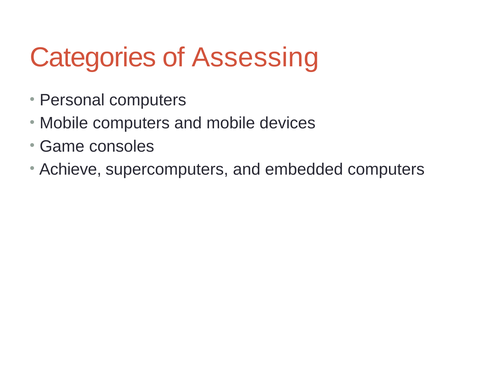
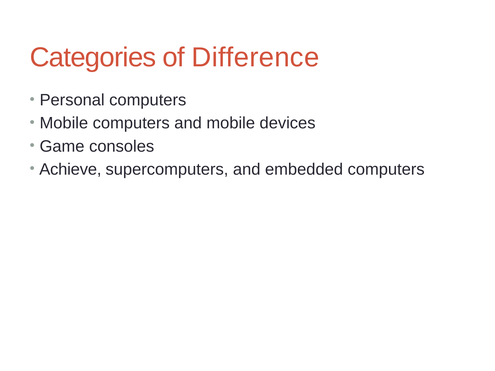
Assessing: Assessing -> Difference (255, 58)
